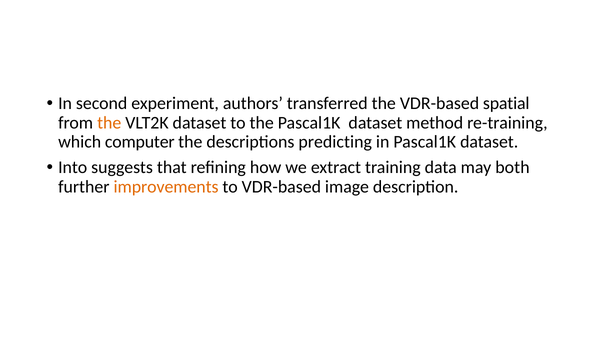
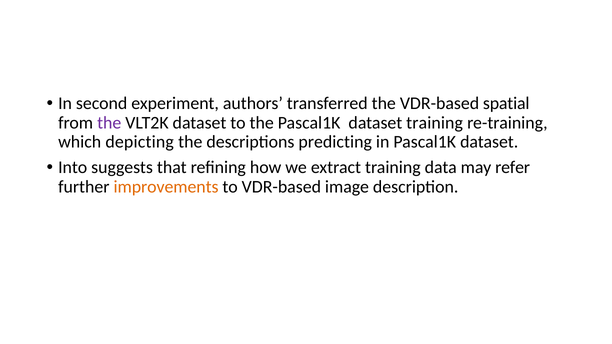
the colour: orange -> purple (109, 123)
dataset method: method -> training (435, 123)
computer: computer -> depicting (140, 142)
both: both -> refer (513, 168)
